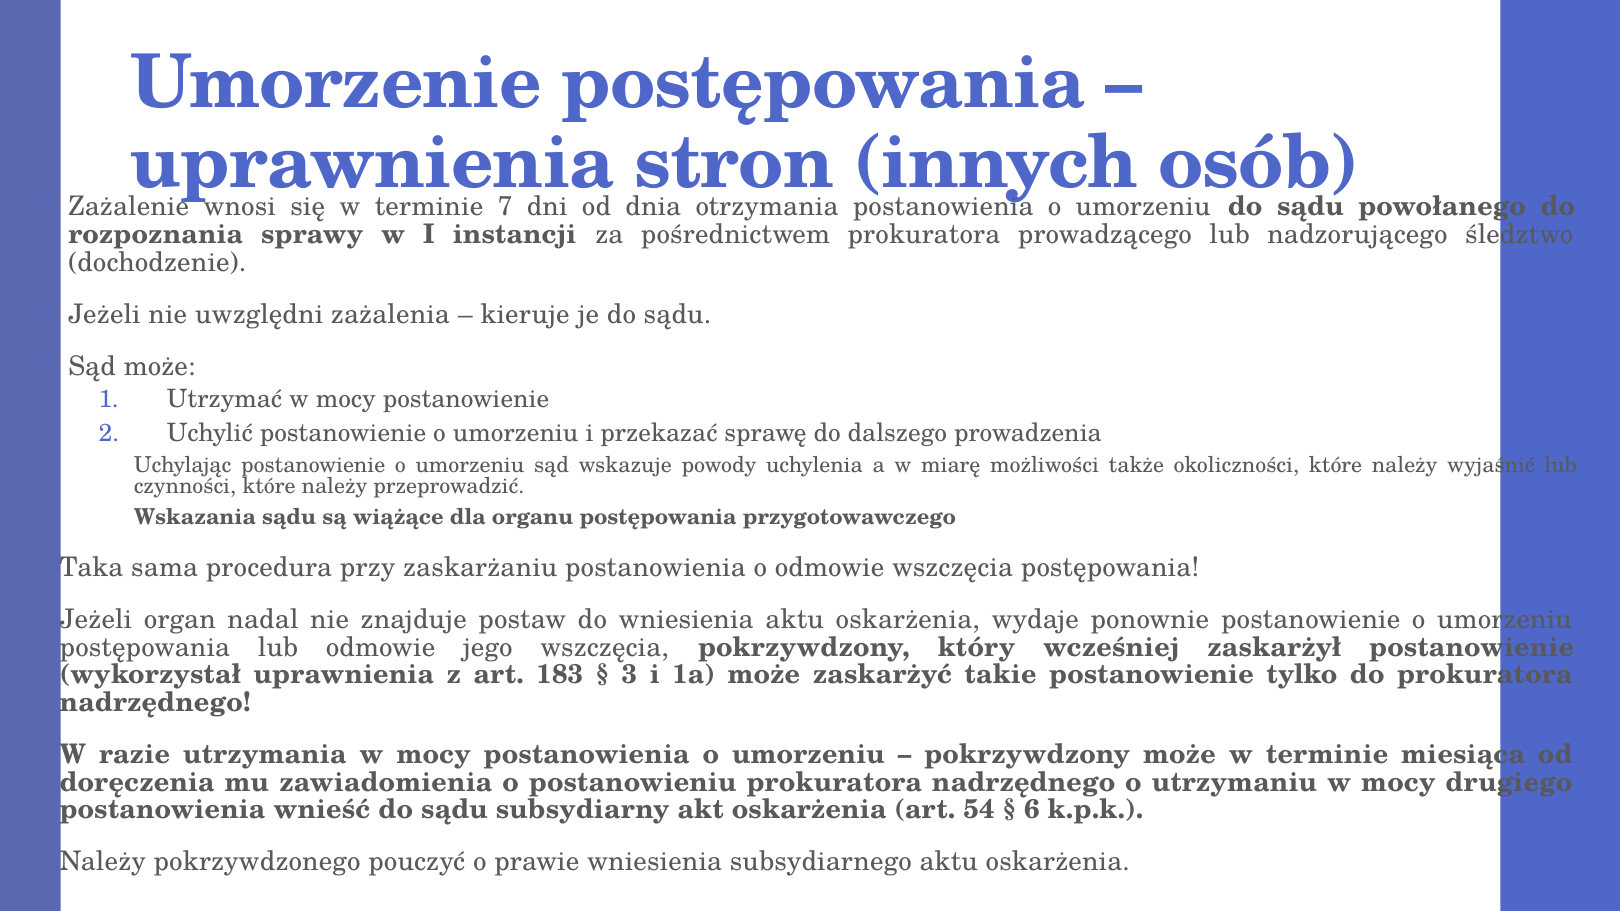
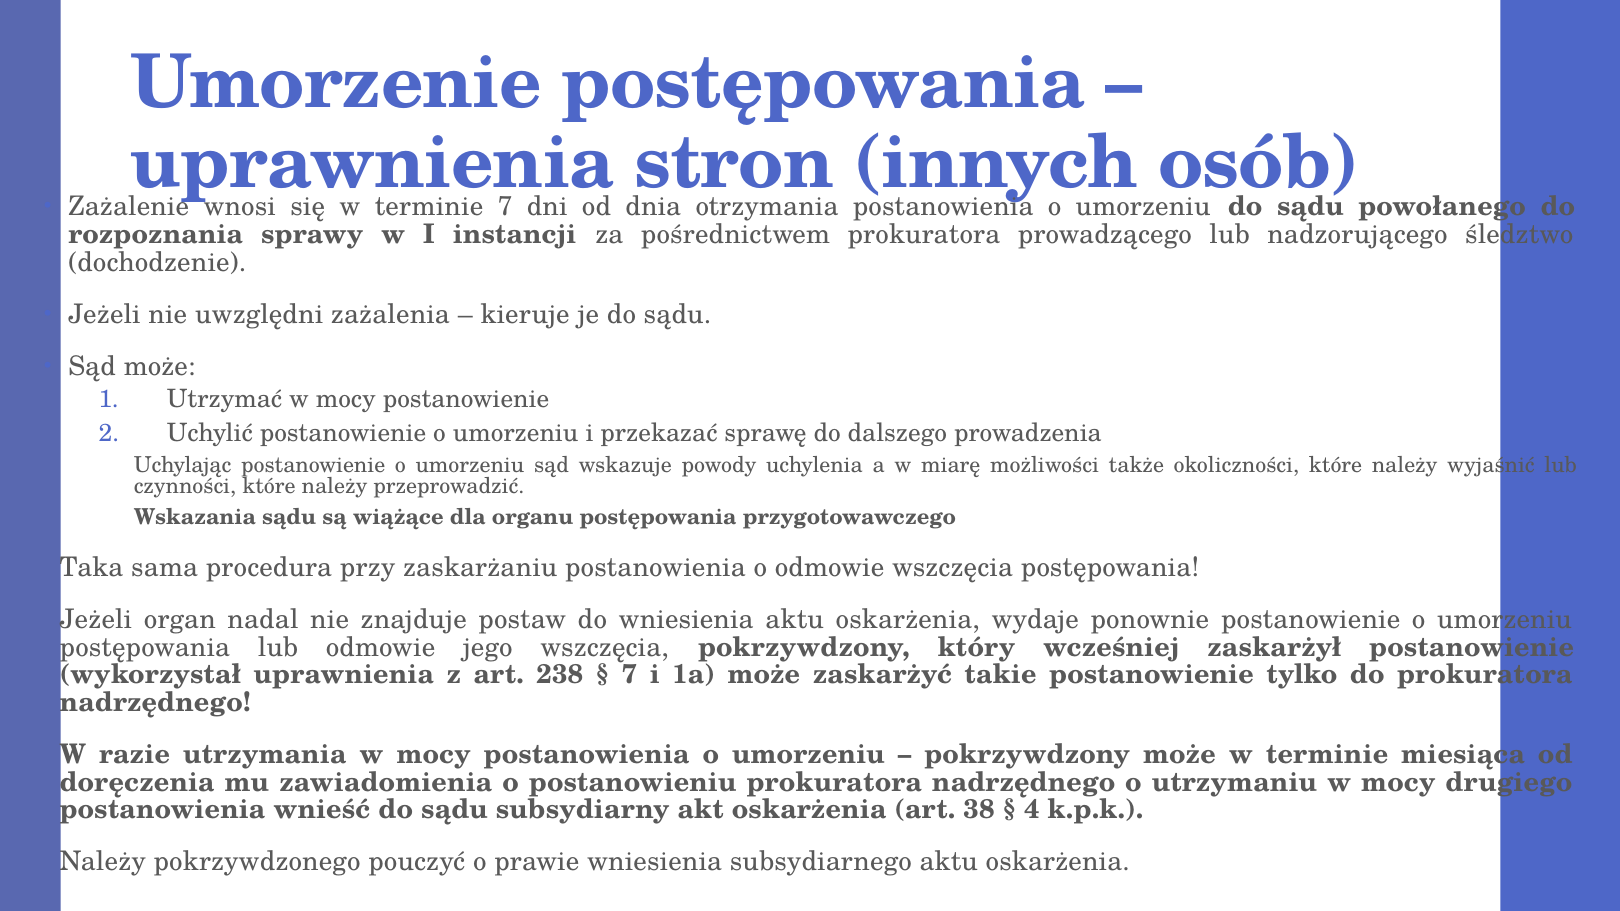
183: 183 -> 238 (560, 675)
3: 3 -> 7 (629, 675)
54: 54 -> 38 (979, 810)
6: 6 -> 4 (1032, 810)
